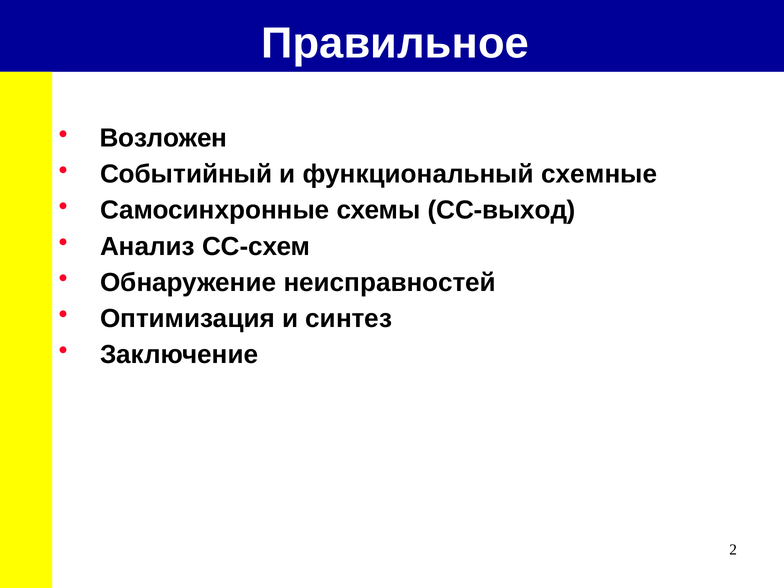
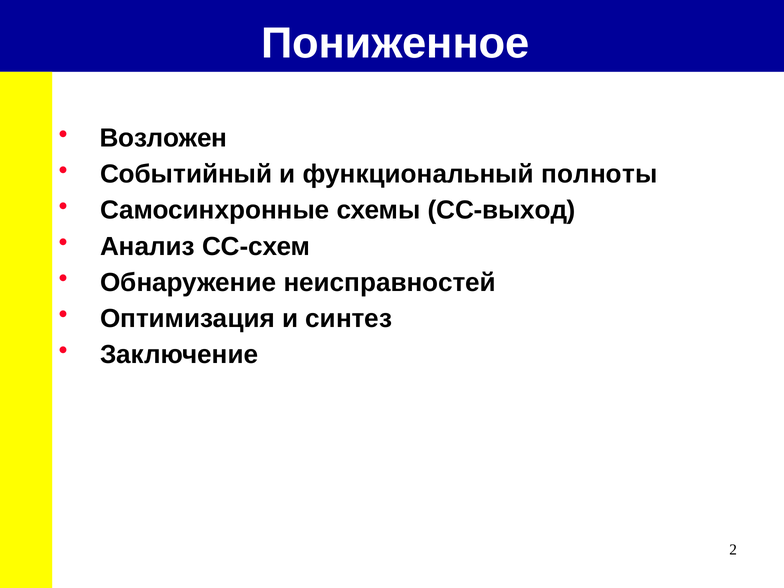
Правильное: Правильное -> Пониженное (395, 43)
схемные: схемные -> полноты (599, 174)
